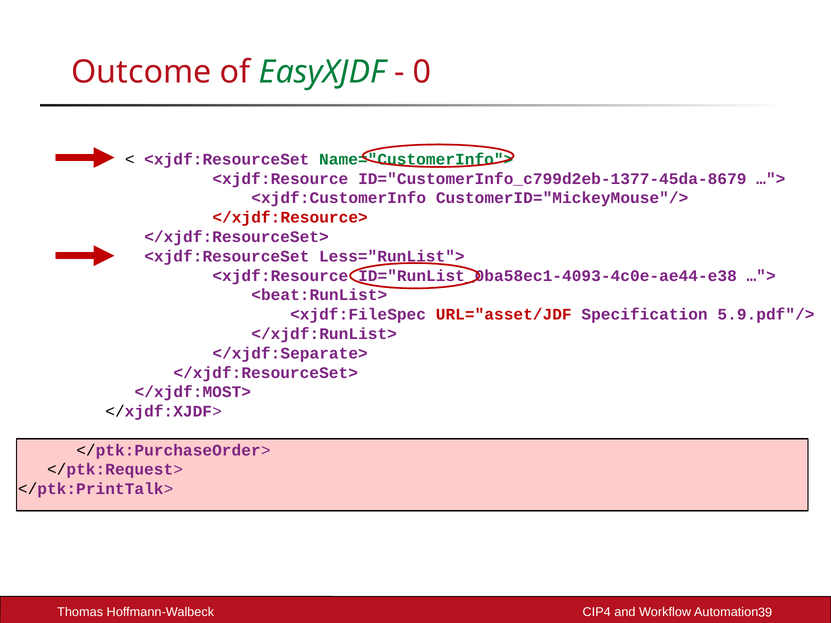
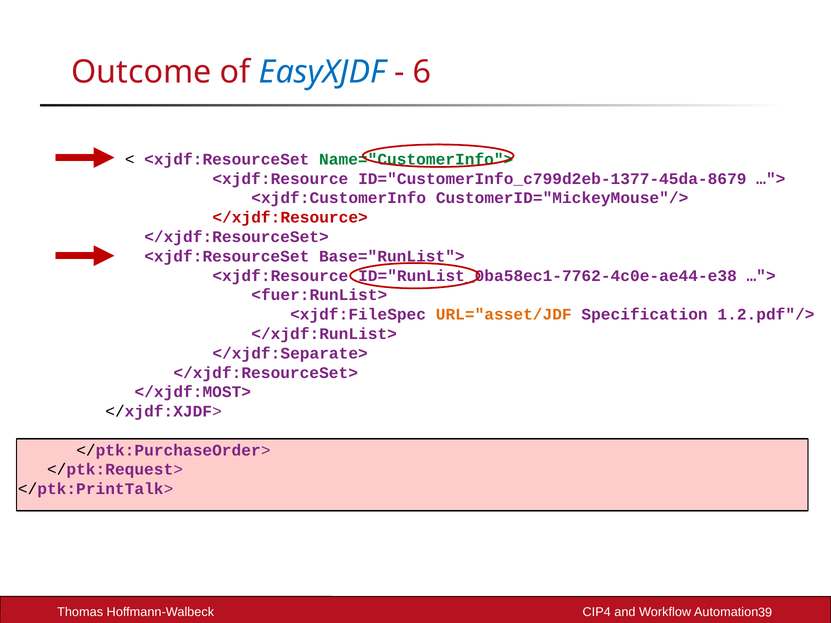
EasyXJDF colour: green -> blue (322, 72)
0: 0 -> 6 (422, 72)
Less="RunList">: Less="RunList"> -> Base="RunList"> (392, 256)
ID="RunList_0ba58ec1-4093-4c0e-ae44-e38: ID="RunList_0ba58ec1-4093-4c0e-ae44-e38 -> ID="RunList_0ba58ec1-7762-4c0e-ae44-e38 (547, 276)
<beat:RunList>: <beat:RunList> -> <fuer:RunList> (319, 295)
URL="asset/JDF colour: red -> orange (504, 315)
5.9.pdf"/>: 5.9.pdf"/> -> 1.2.pdf"/> (766, 315)
